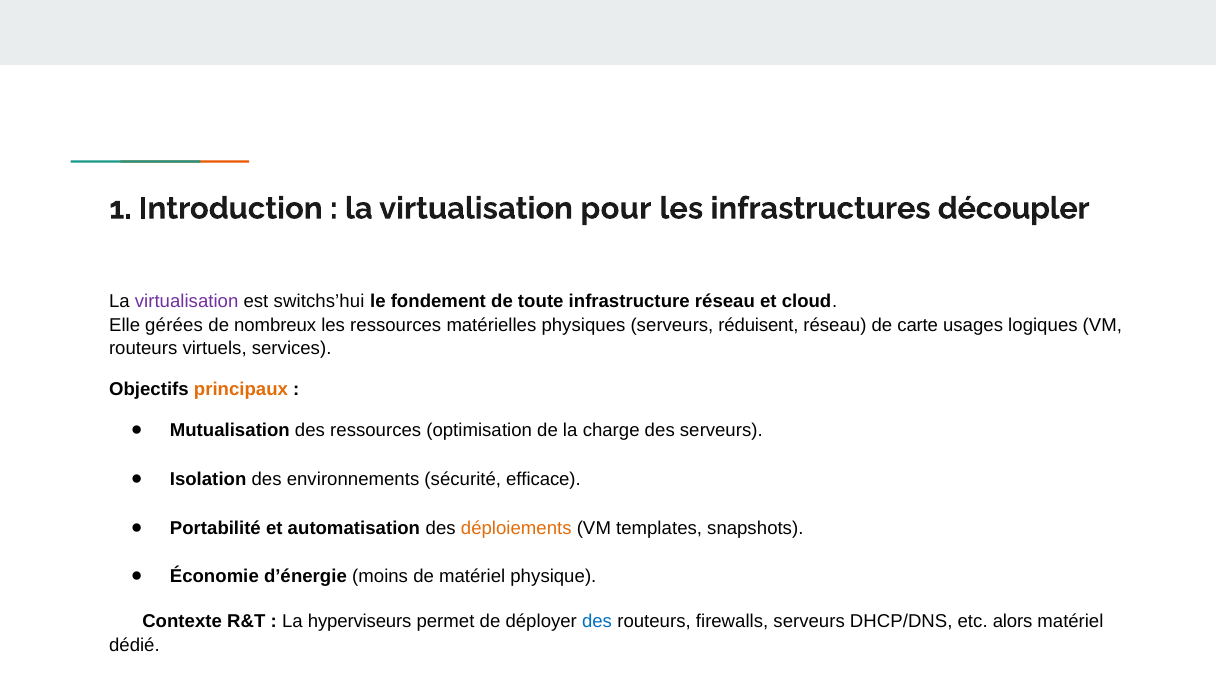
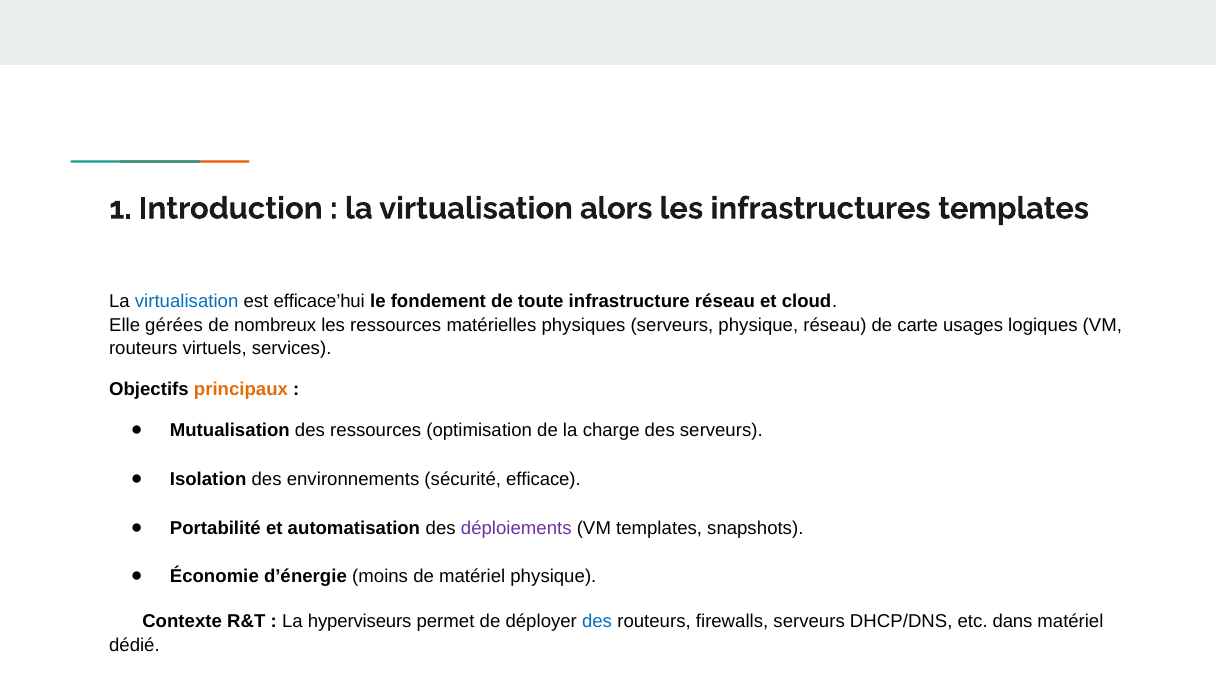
pour: pour -> alors (616, 208)
infrastructures découpler: découpler -> templates (1014, 208)
virtualisation colour: purple -> blue (187, 302)
switchs’hui: switchs’hui -> efficace’hui (319, 302)
serveurs réduisent: réduisent -> physique (758, 325)
déploiements colour: orange -> purple (516, 528)
alors: alors -> dans (1013, 621)
